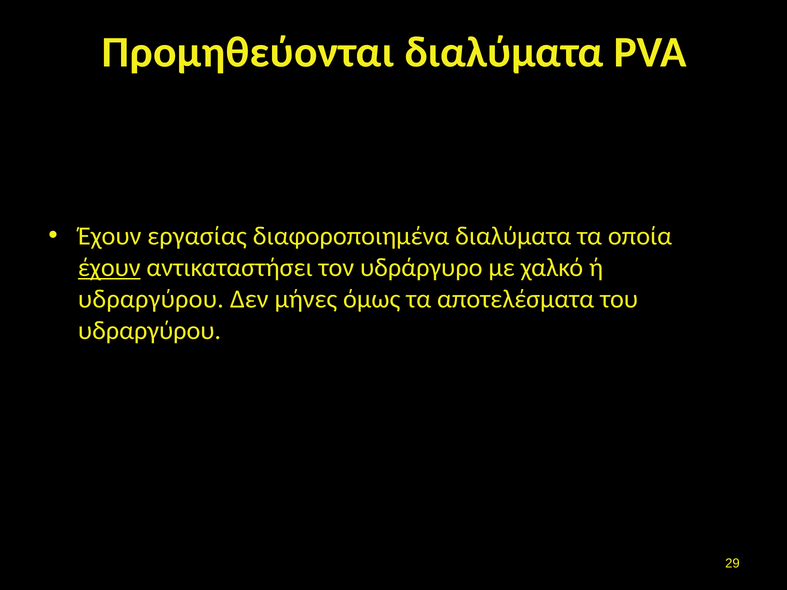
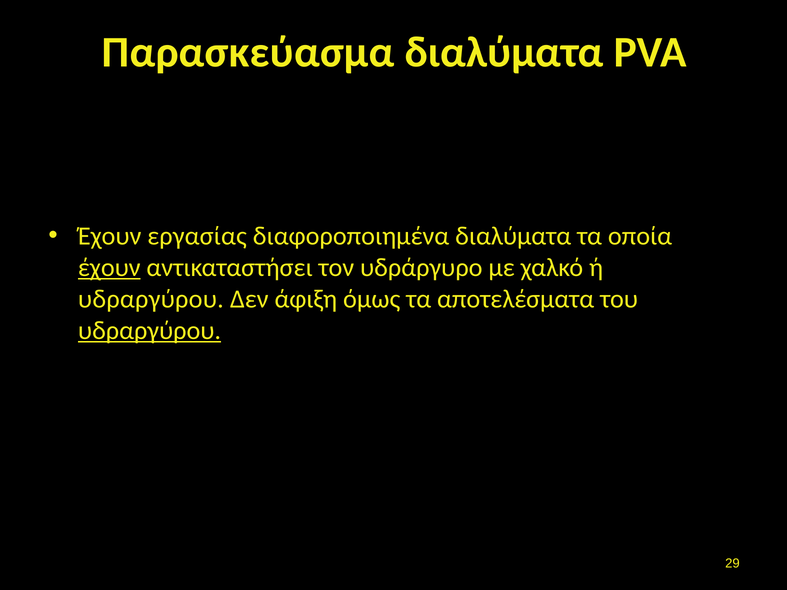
Προμηθεύονται: Προμηθεύονται -> Παρασκεύασμα (248, 52)
μήνες: μήνες -> άφιξη (306, 299)
υδραργύρου underline: none -> present (150, 331)
